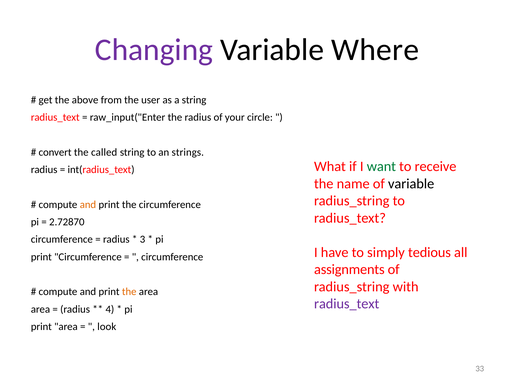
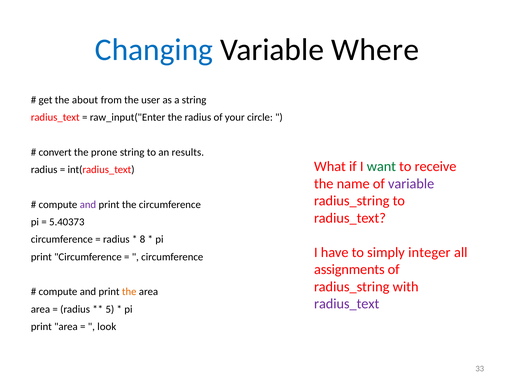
Changing colour: purple -> blue (154, 50)
above: above -> about (85, 100)
called: called -> prone (104, 152)
strings: strings -> results (188, 152)
variable colour: black -> purple (411, 184)
and colour: orange -> purple (88, 205)
2.72870: 2.72870 -> 5.40373 (67, 222)
3: 3 -> 8 (142, 240)
tedious: tedious -> integer (429, 252)
4: 4 -> 5 (110, 309)
